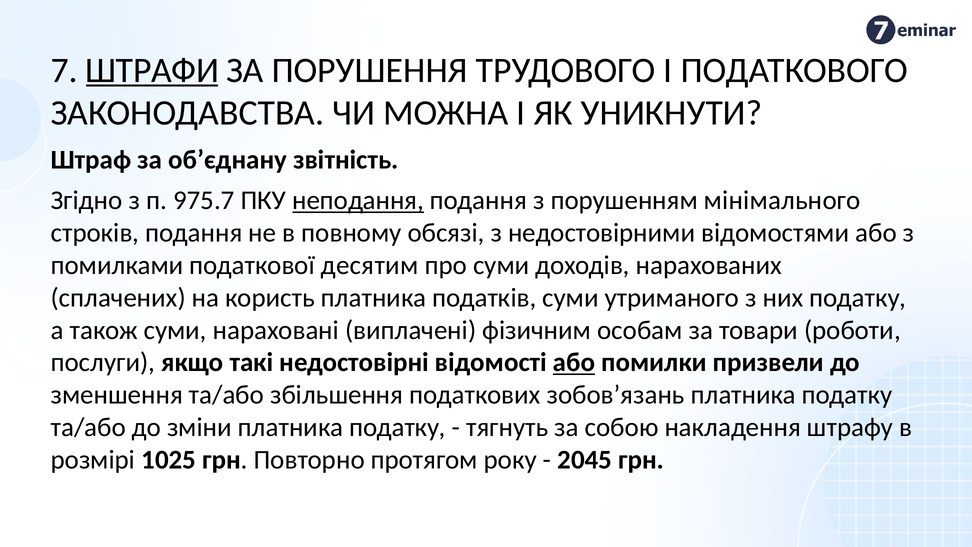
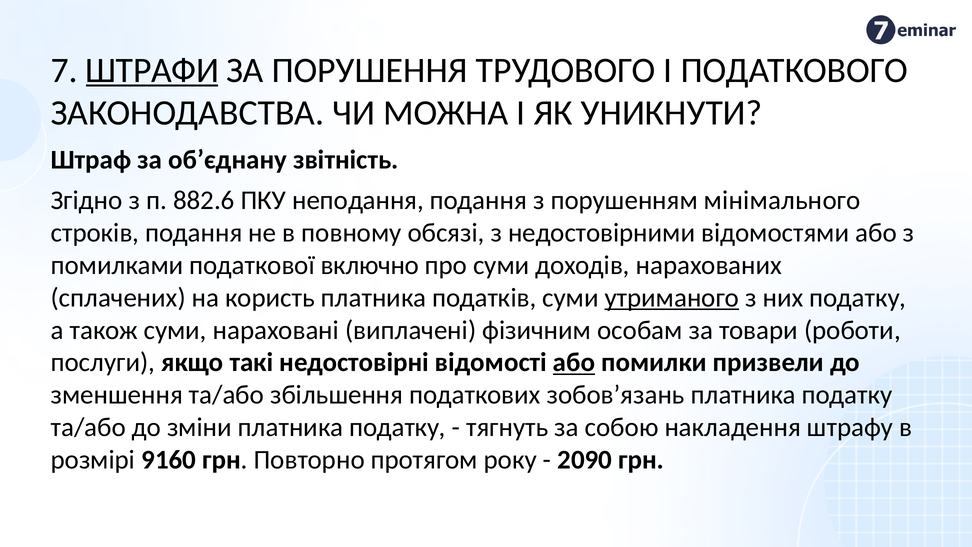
975.7: 975.7 -> 882.6 (204, 200)
неподання underline: present -> none (358, 200)
десятим: десятим -> включно (370, 265)
утриманого underline: none -> present (672, 298)
1025: 1025 -> 9160 (169, 460)
2045: 2045 -> 2090 (585, 460)
